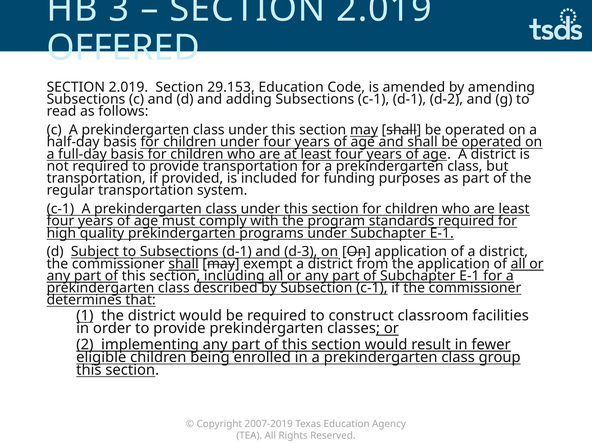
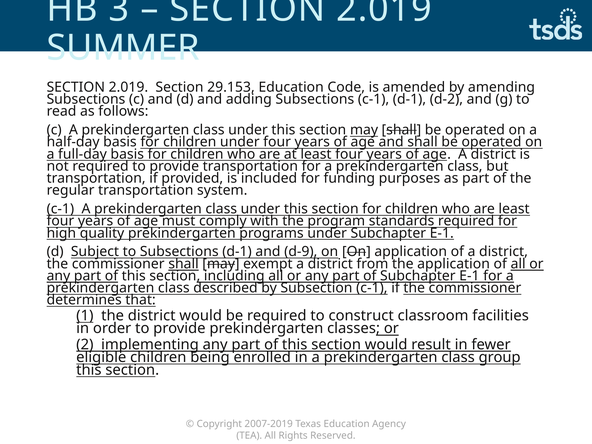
OFFERED: OFFERED -> SUMMER (123, 48)
d-3: d-3 -> d-9 (301, 252)
